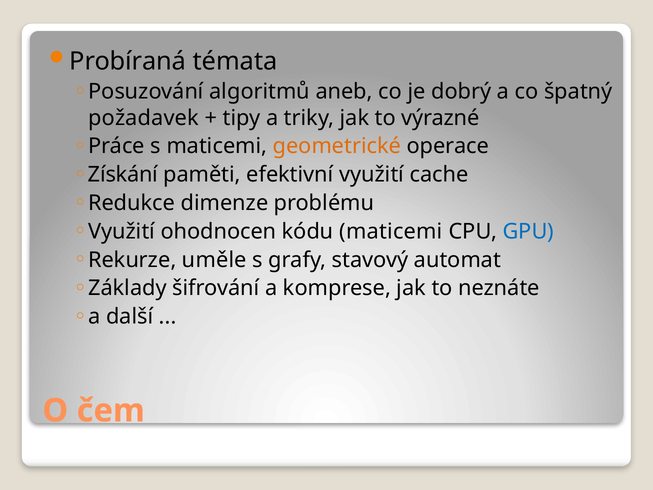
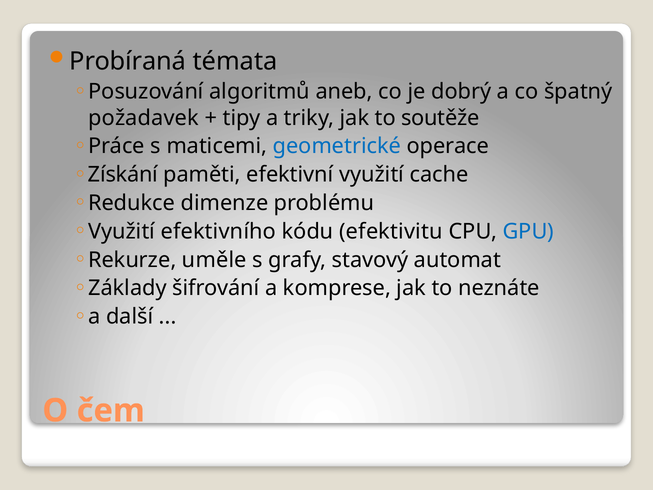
výrazné: výrazné -> soutěže (440, 118)
geometrické colour: orange -> blue (337, 146)
ohodnocen: ohodnocen -> efektivního (218, 231)
kódu maticemi: maticemi -> efektivitu (391, 231)
